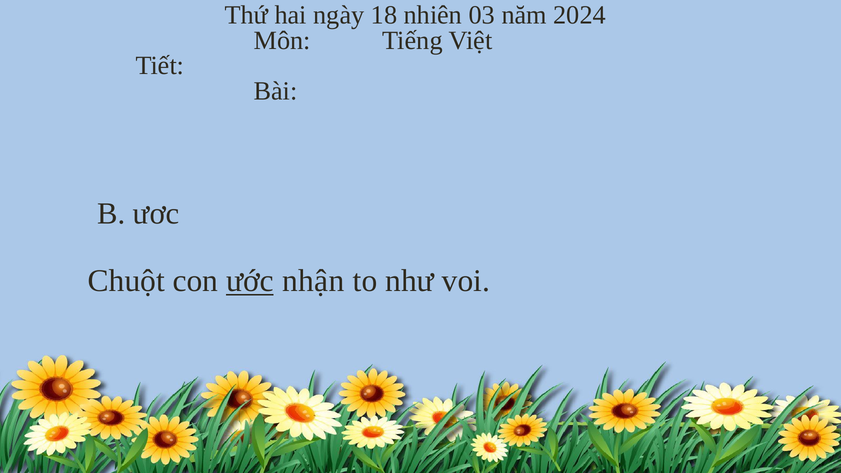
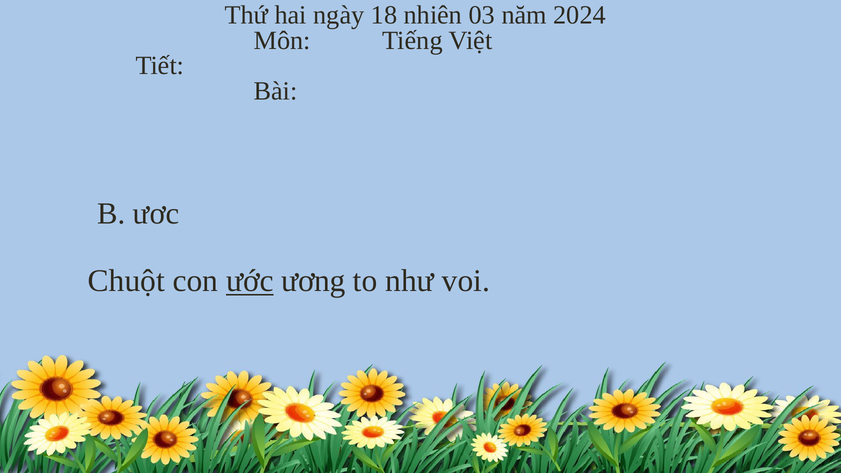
nhận: nhận -> ương (314, 281)
